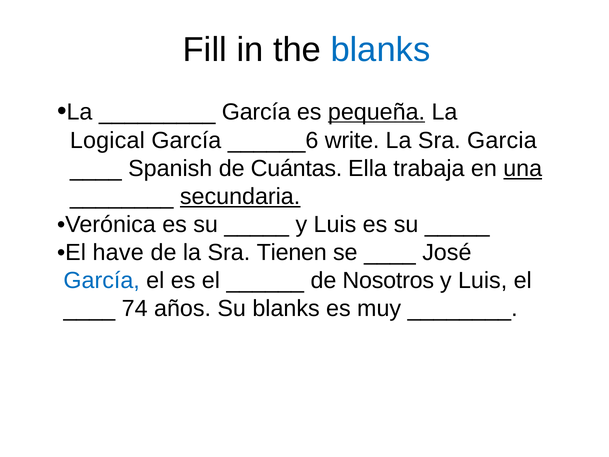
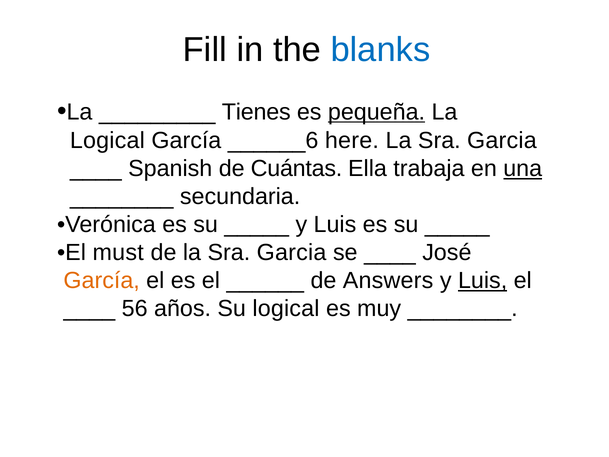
García: García -> Tienes (256, 112)
write: write -> here (352, 141)
secundaria underline: present -> none (240, 197)
have: have -> must (118, 253)
de la Sra Tienen: Tienen -> Garcia (292, 253)
García colour: blue -> orange (102, 281)
Nosotros: Nosotros -> Answers (388, 281)
Luis underline: none -> present (483, 281)
74: 74 -> 56 (135, 309)
Su blanks: blanks -> logical (286, 309)
